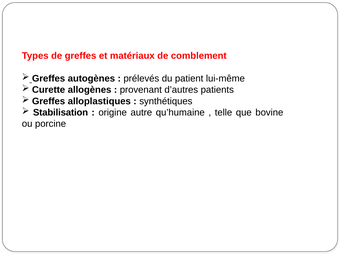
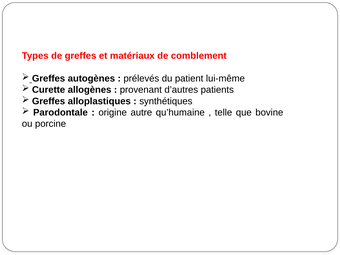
Stabilisation: Stabilisation -> Parodontale (60, 113)
